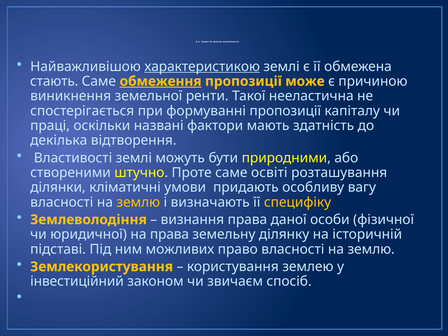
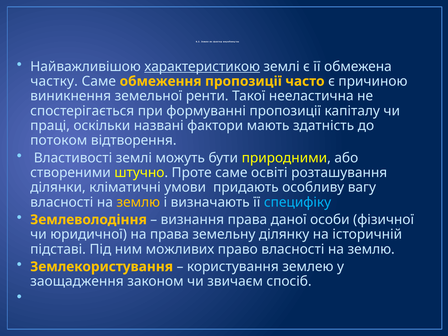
стають: стають -> частку (54, 81)
обмеження underline: present -> none (161, 81)
може: може -> часто (305, 81)
декілька: декілька -> потоком (59, 140)
специфіку colour: yellow -> light blue (298, 202)
інвестиційний: інвестиційний -> заощадження (77, 281)
